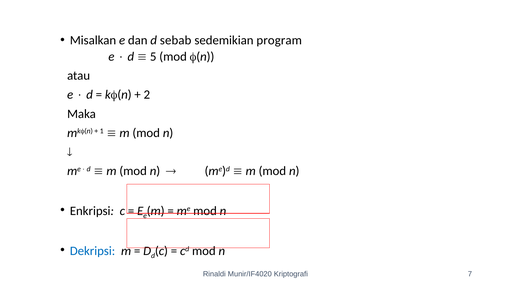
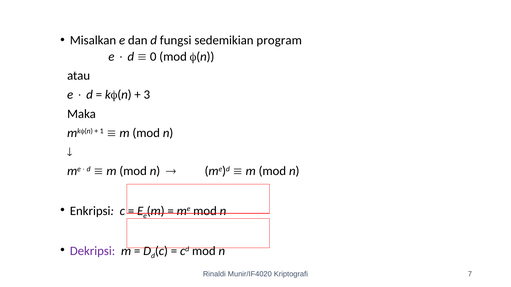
sebab: sebab -> fungsi (176, 40)
5: 5 -> 0 (153, 57)
2: 2 -> 3 (147, 95)
Dekripsi colour: blue -> purple (93, 251)
